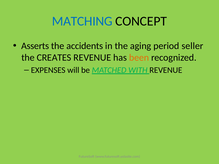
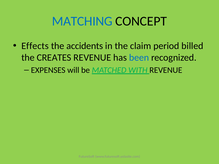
Asserts: Asserts -> Effects (35, 46)
aging: aging -> claim (141, 46)
seller: seller -> billed (192, 46)
been colour: orange -> blue (139, 58)
